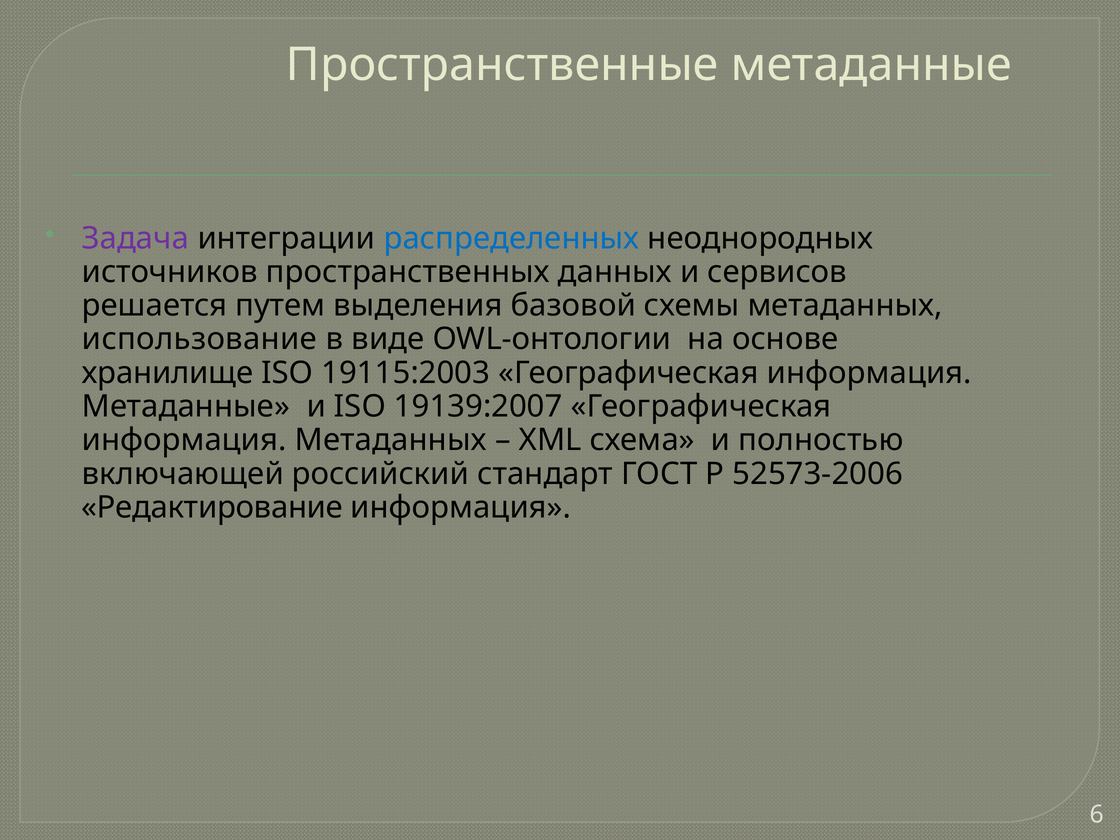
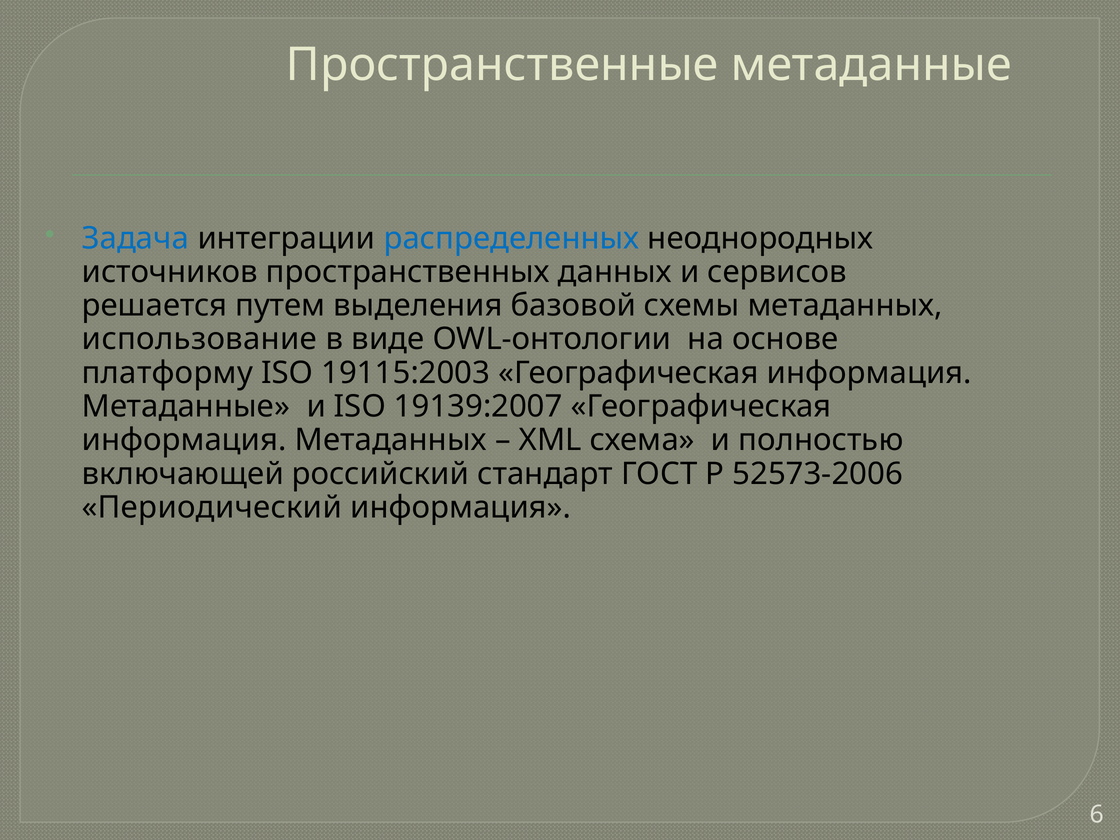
Задача colour: purple -> blue (135, 238)
хранилище: хранилище -> платформу (167, 373)
Редактирование: Редактирование -> Периодический (212, 507)
